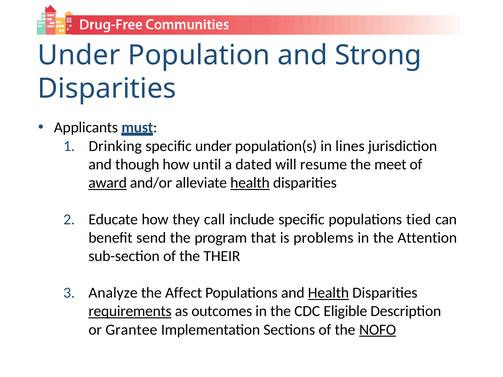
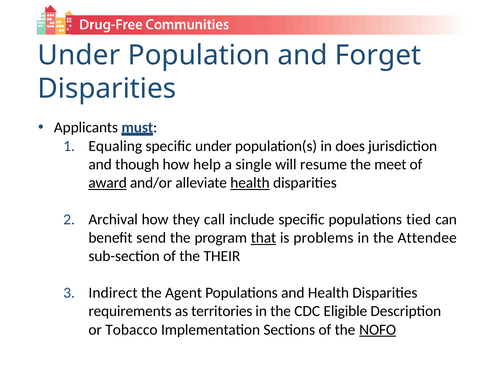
Strong: Strong -> Forget (378, 55)
Drinking: Drinking -> Equaling (115, 146)
lines: lines -> does (350, 146)
until: until -> help (207, 165)
dated: dated -> single (254, 165)
Educate: Educate -> Archival (113, 220)
that underline: none -> present (263, 238)
Attention: Attention -> Attendee (427, 238)
Analyze: Analyze -> Indirect (113, 293)
Affect: Affect -> Agent (184, 293)
Health underline: present -> none (328, 293)
requirements underline: present -> none (130, 311)
outcomes: outcomes -> territories (222, 311)
Grantee: Grantee -> Tobacco (131, 330)
